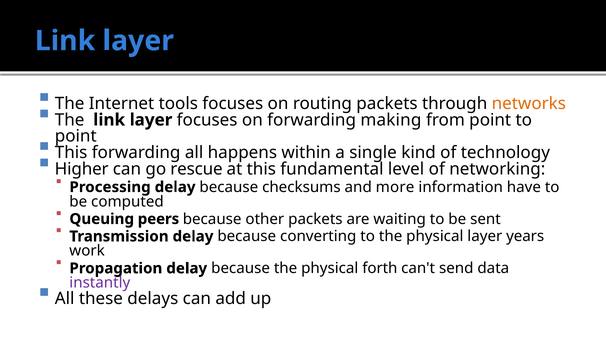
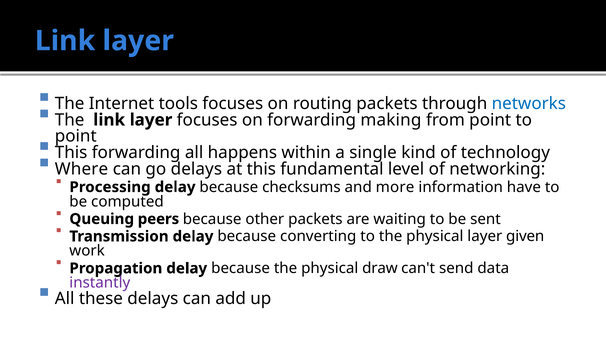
networks colour: orange -> blue (529, 104)
Higher: Higher -> Where (82, 169)
go rescue: rescue -> delays (196, 169)
years: years -> given (525, 236)
forth: forth -> draw (380, 268)
